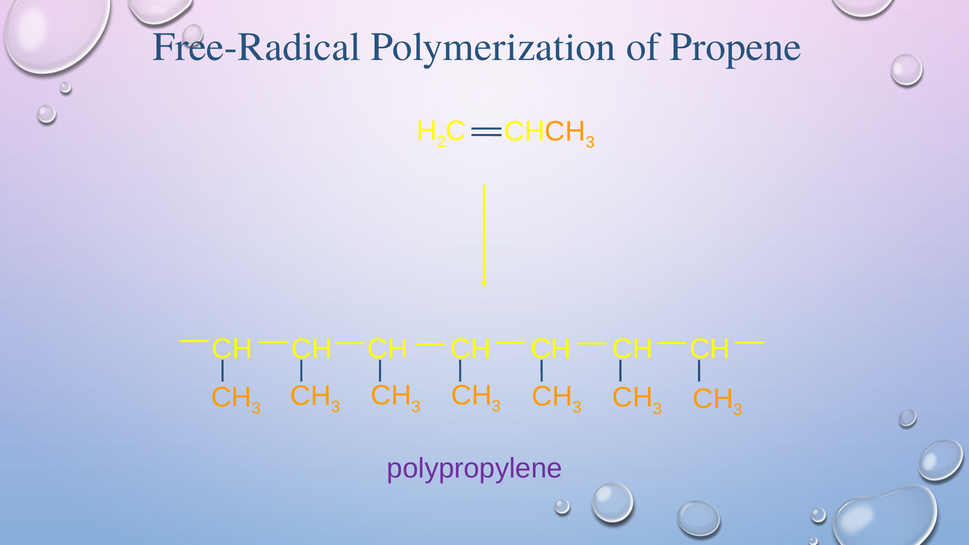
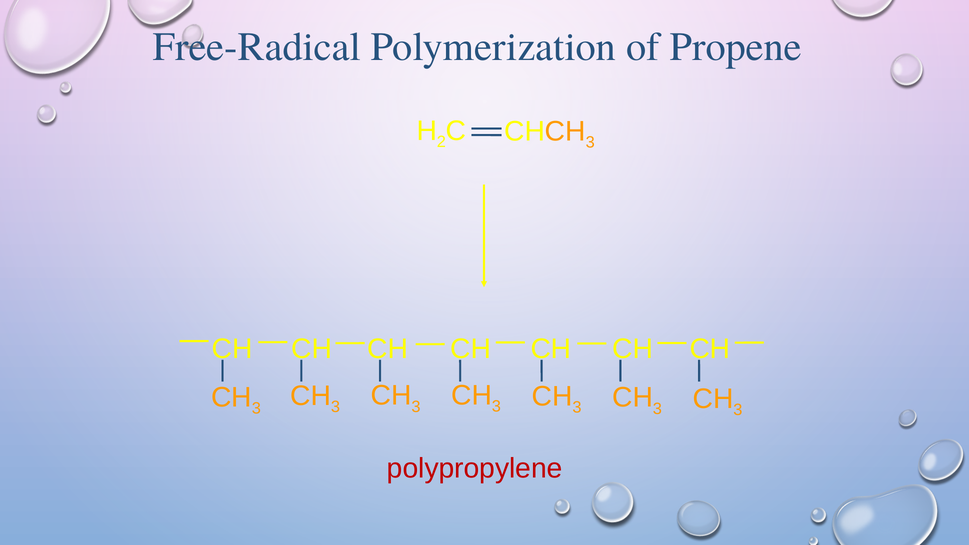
polypropylene colour: purple -> red (475, 468)
